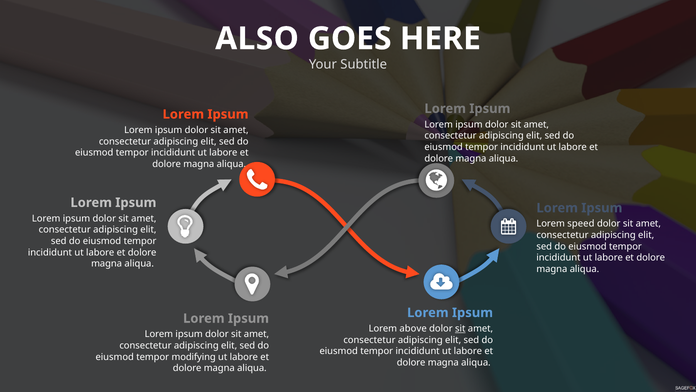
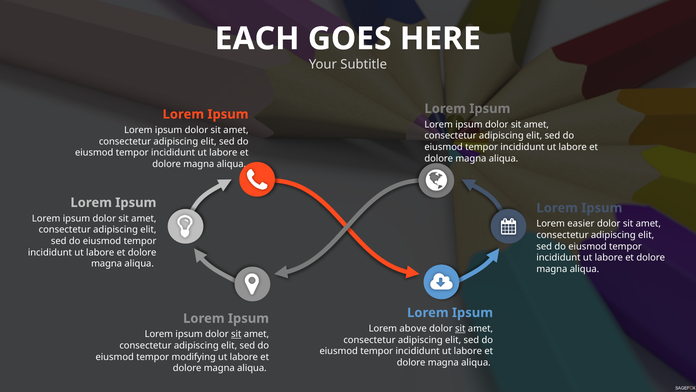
ALSO: ALSO -> EACH (257, 39)
speed: speed -> easier (581, 224)
sit underline: none -> present (236, 334)
